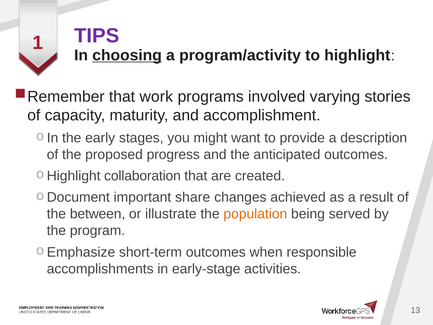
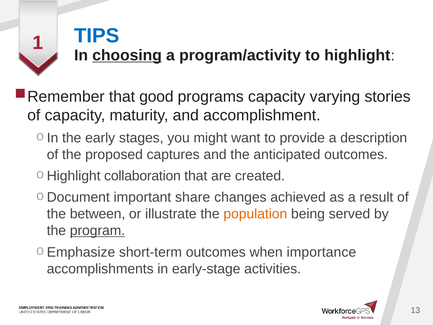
TIPS colour: purple -> blue (97, 36)
work: work -> good (156, 97)
programs involved: involved -> capacity (277, 97)
progress: progress -> captures (173, 154)
program underline: none -> present (97, 231)
responsible: responsible -> importance (321, 252)
